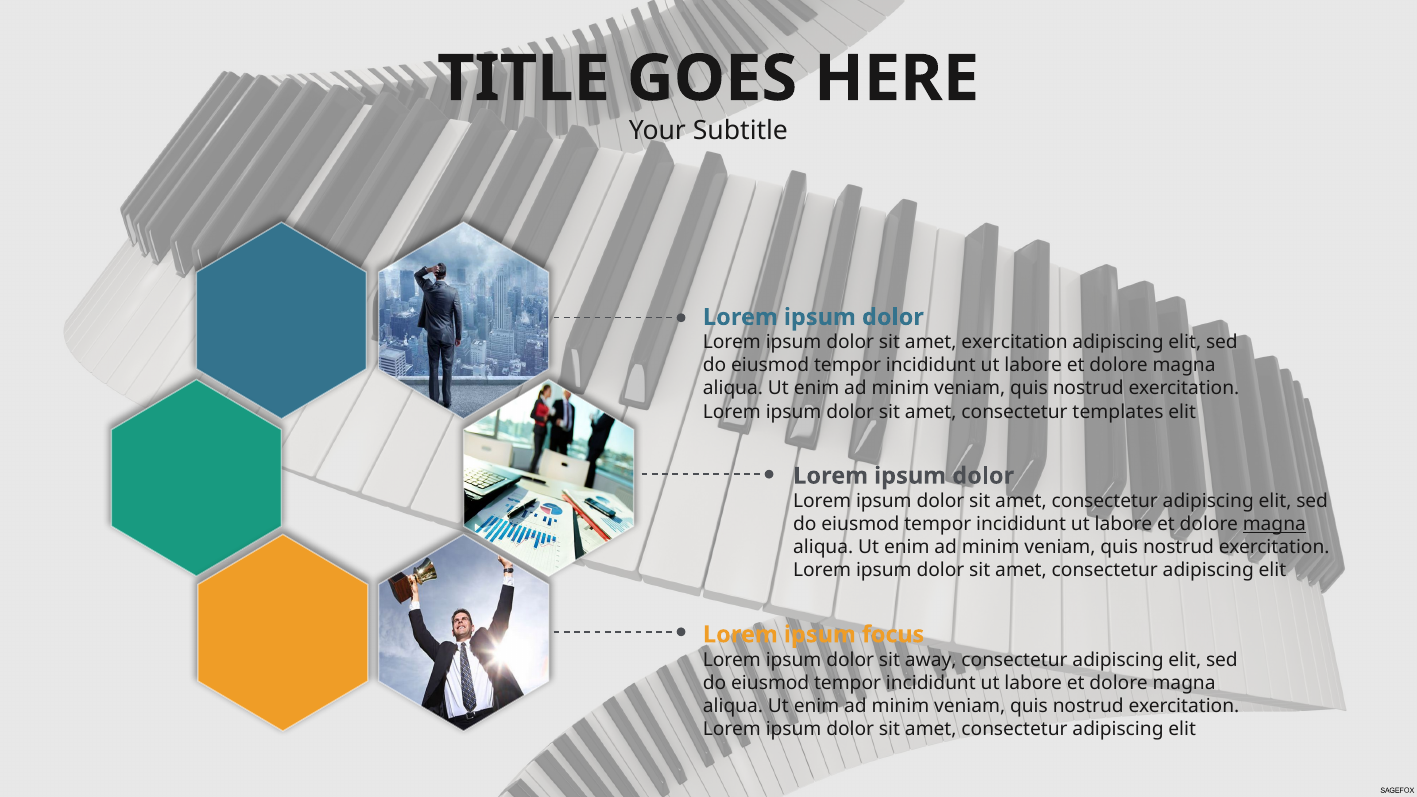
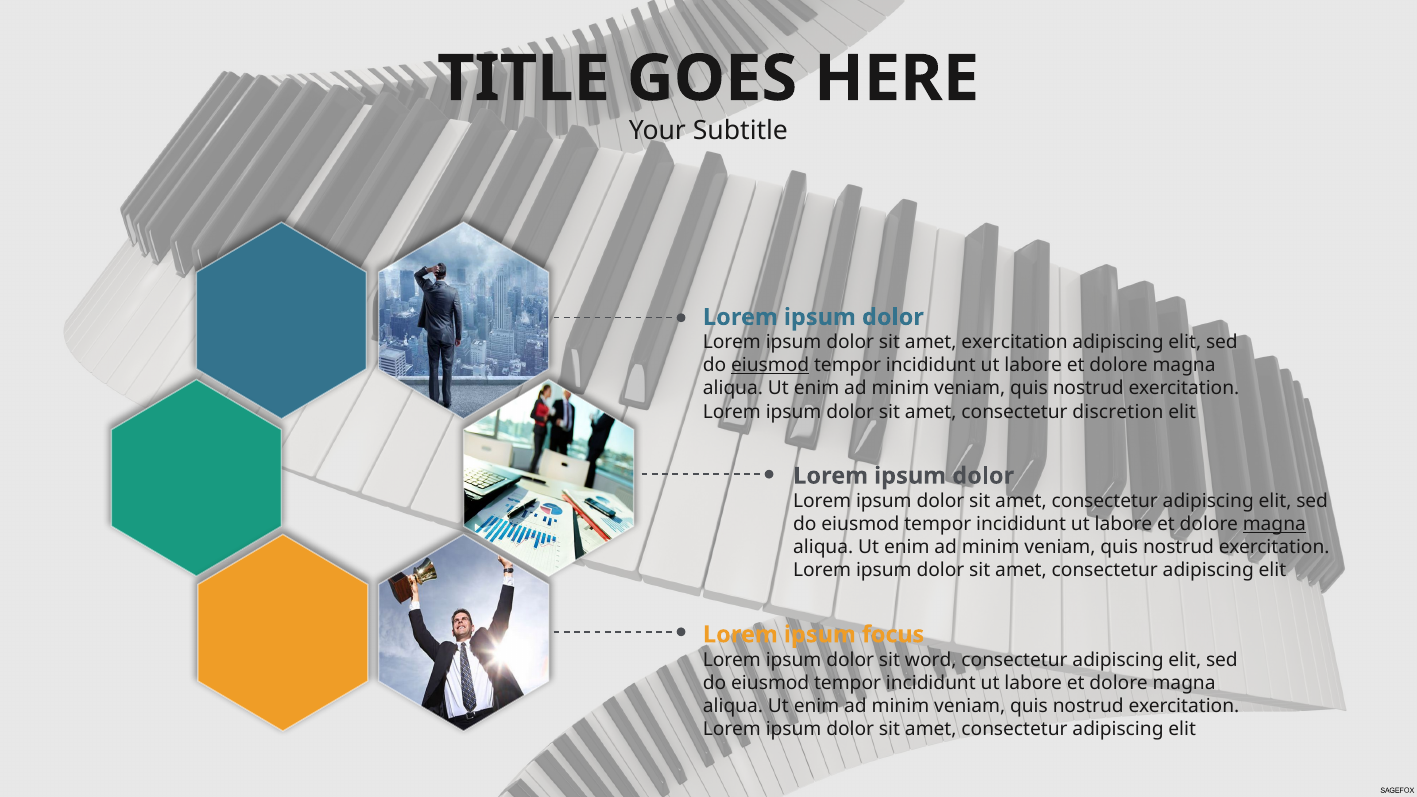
eiusmod underline: none -> present (770, 366)
templates: templates -> discretion (1118, 412)
away: away -> word (931, 660)
